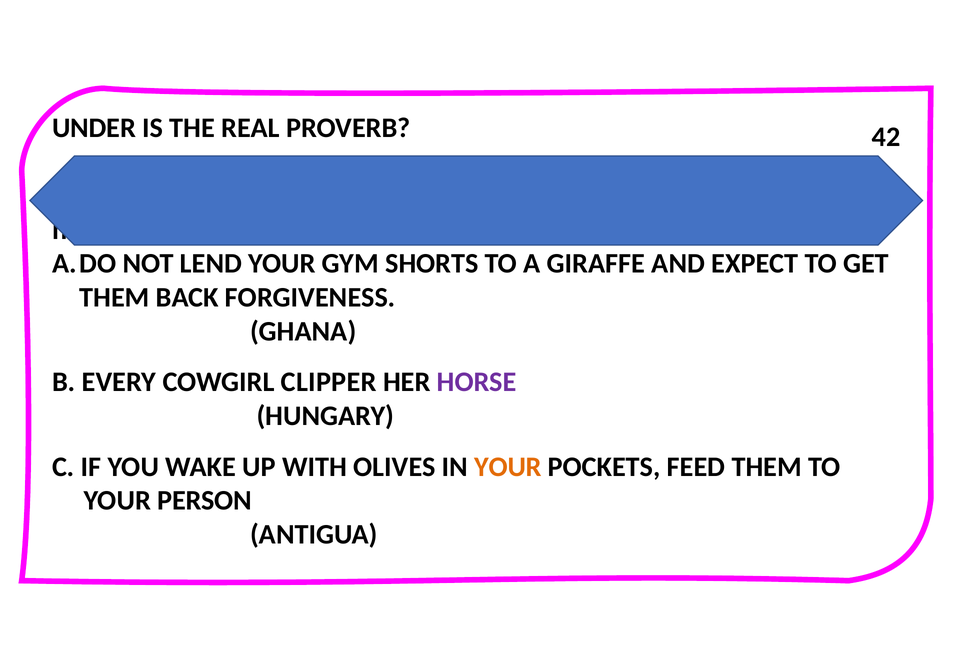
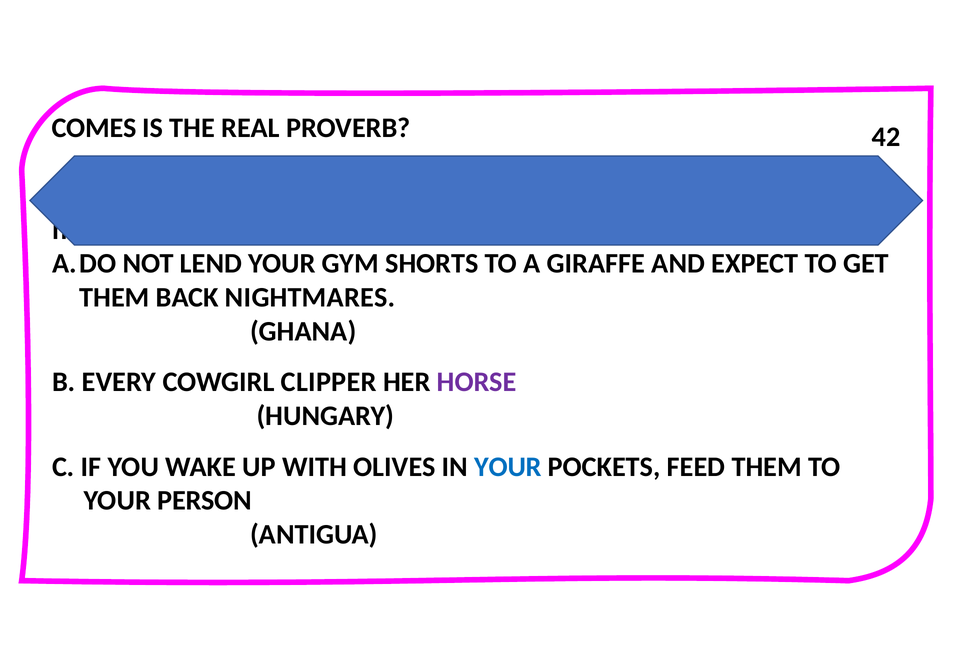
UNDER: UNDER -> COMES (94, 128)
FORGIVENESS: FORGIVENESS -> NIGHTMARES (310, 298)
YOUR colour: orange -> blue (508, 467)
